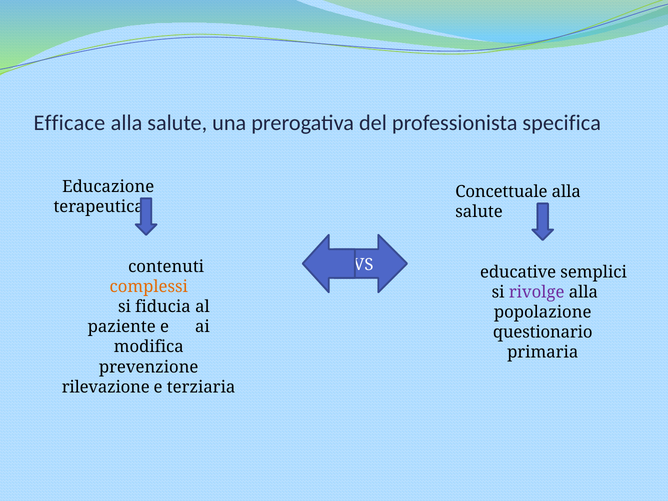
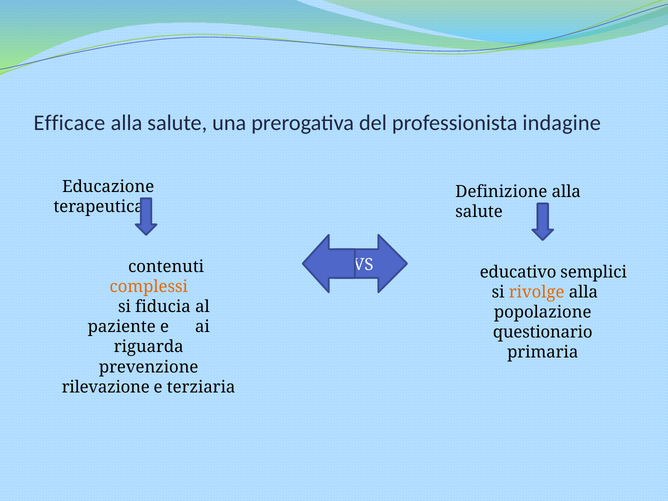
specifica: specifica -> indagine (562, 123)
Concettuale: Concettuale -> Definizione (501, 192)
educative: educative -> educativo (518, 272)
rivolge colour: purple -> orange (537, 292)
modifica: modifica -> riguarda (149, 347)
